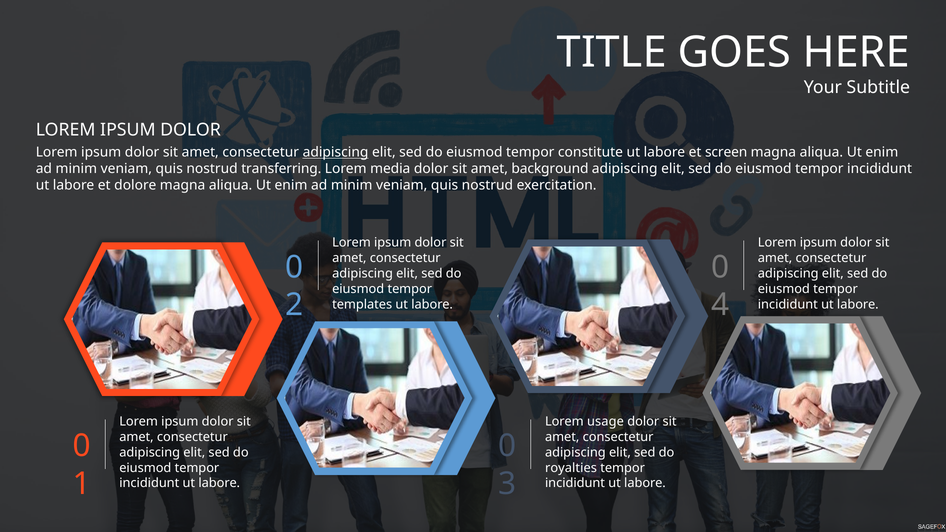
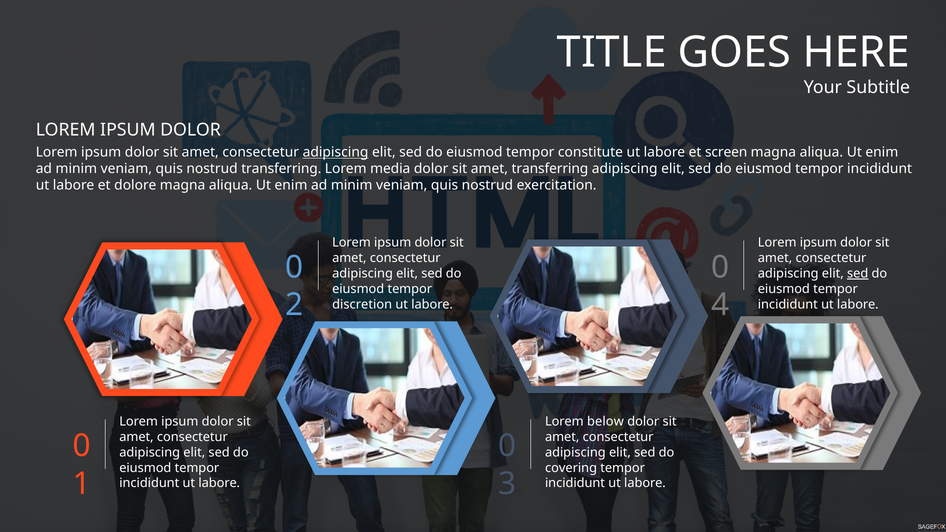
amet background: background -> transferring (550, 169)
sed underline: none -> present (858, 274)
templates: templates -> discretion (362, 304)
usage: usage -> below (605, 422)
royalties: royalties -> covering (571, 468)
